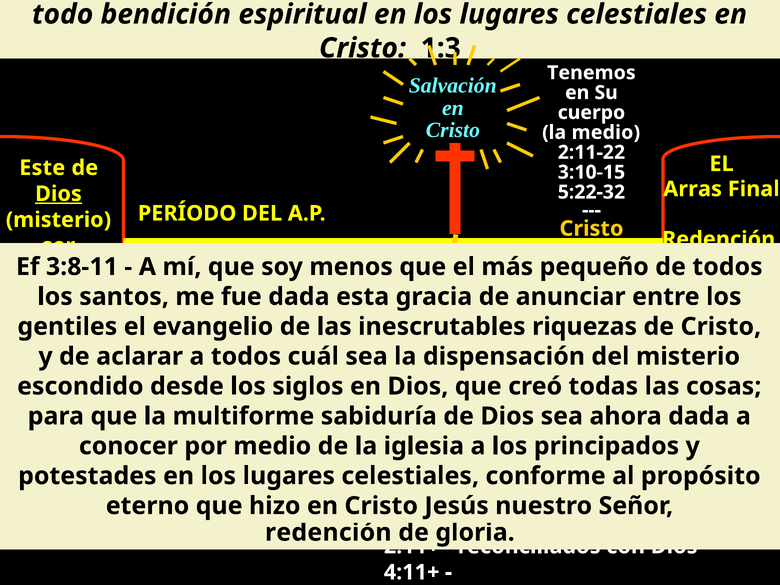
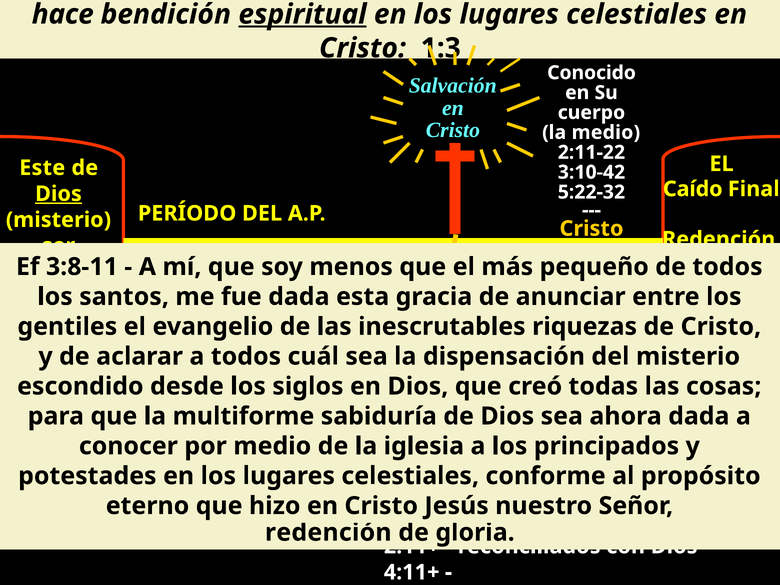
todo: todo -> hace (63, 14)
espiritual underline: none -> present (303, 14)
Tenemos: Tenemos -> Conocido (592, 73)
3:10-15: 3:10-15 -> 3:10-42 (591, 172)
Arras: Arras -> Caído (693, 189)
